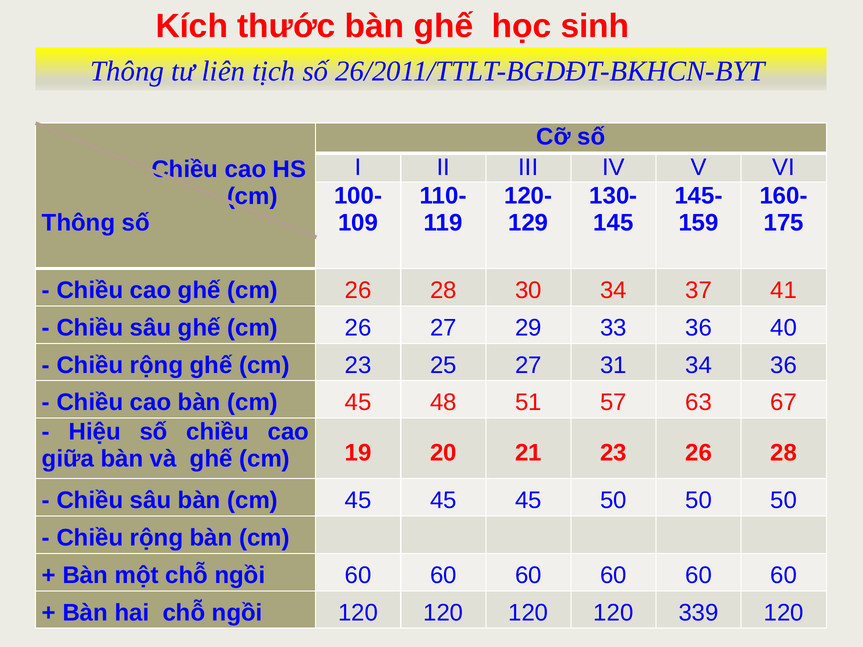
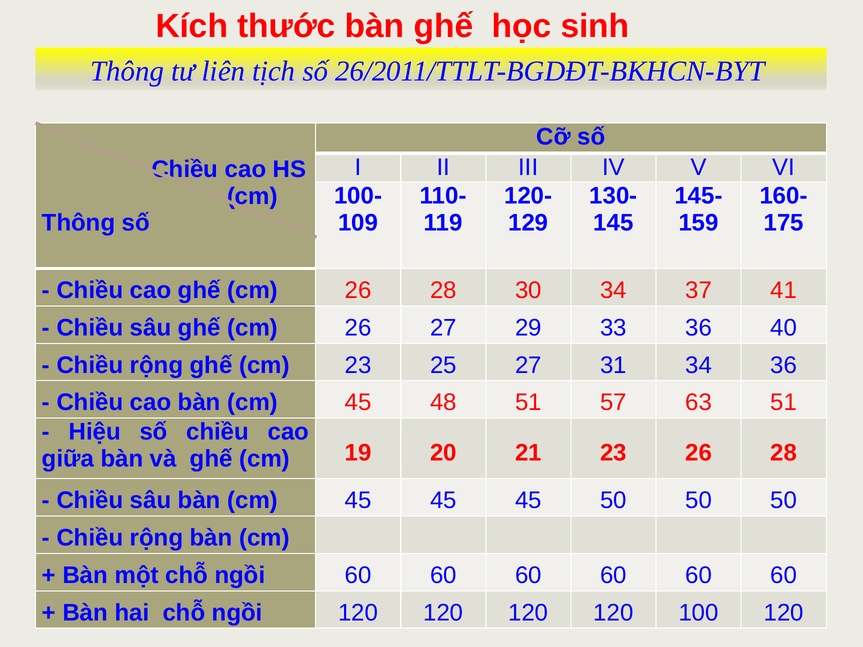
63 67: 67 -> 51 (784, 403)
339: 339 -> 100 (699, 613)
